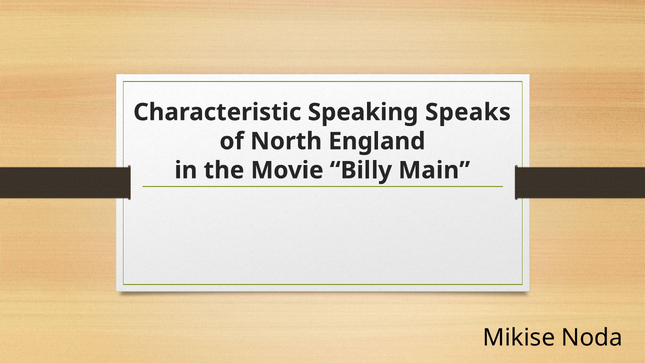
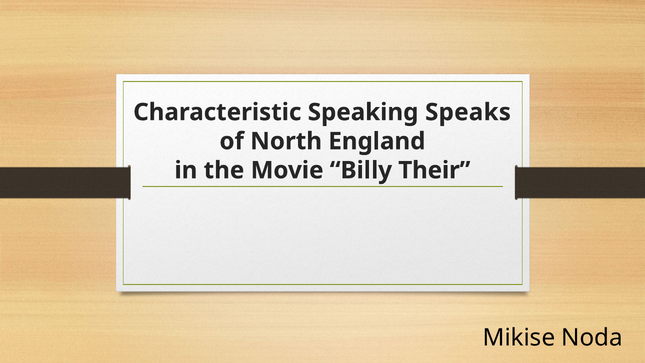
Main: Main -> Their (434, 170)
